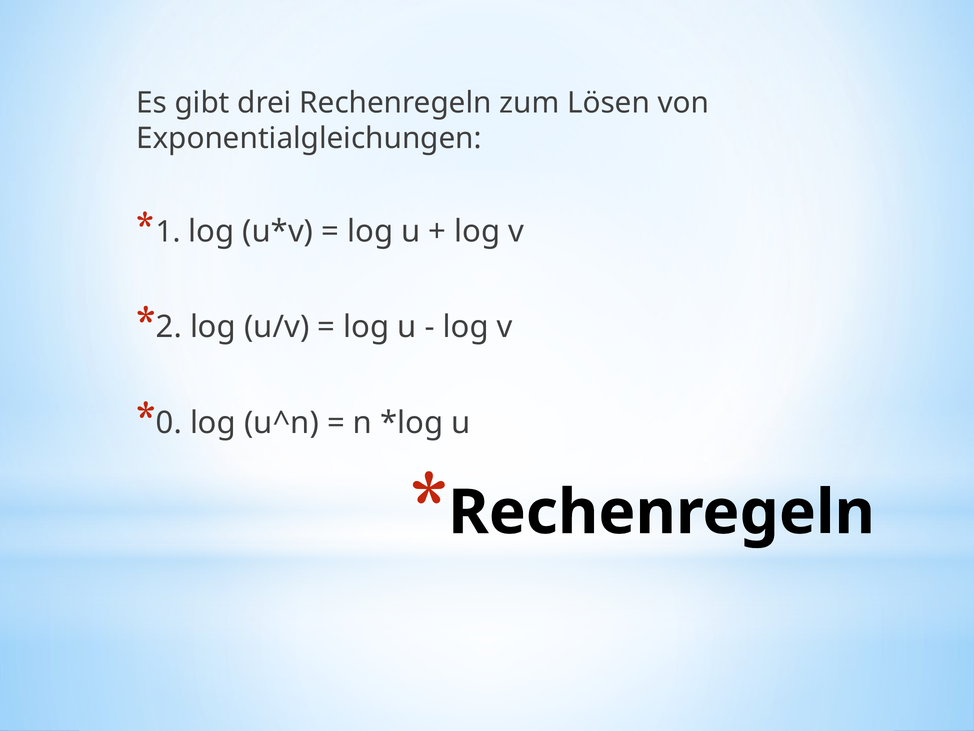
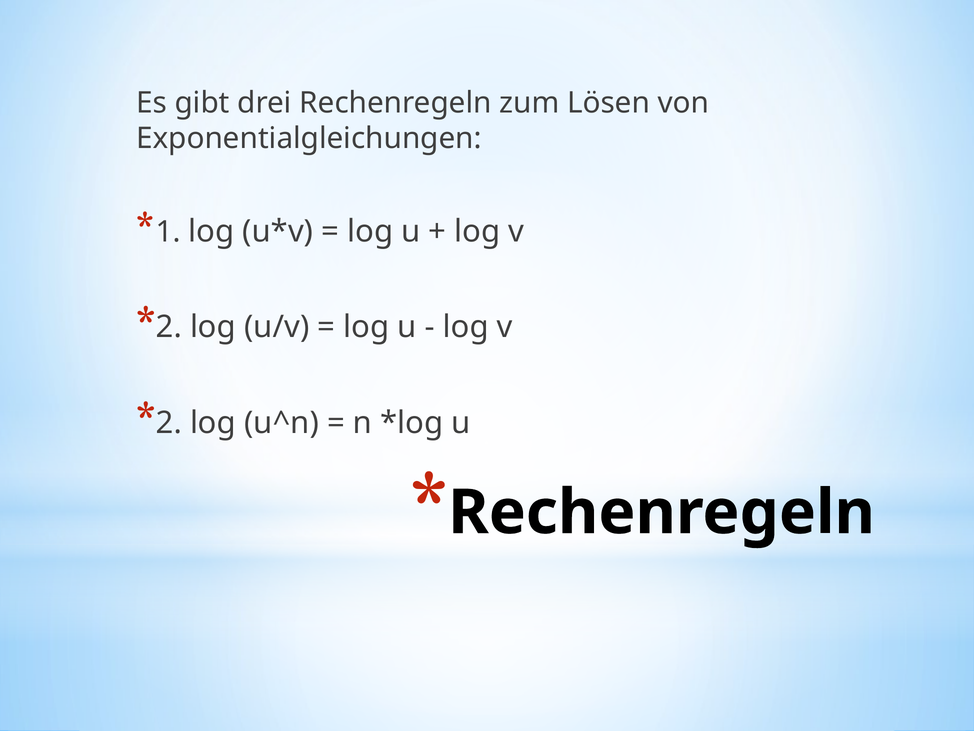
0: 0 -> 2 (169, 423)
